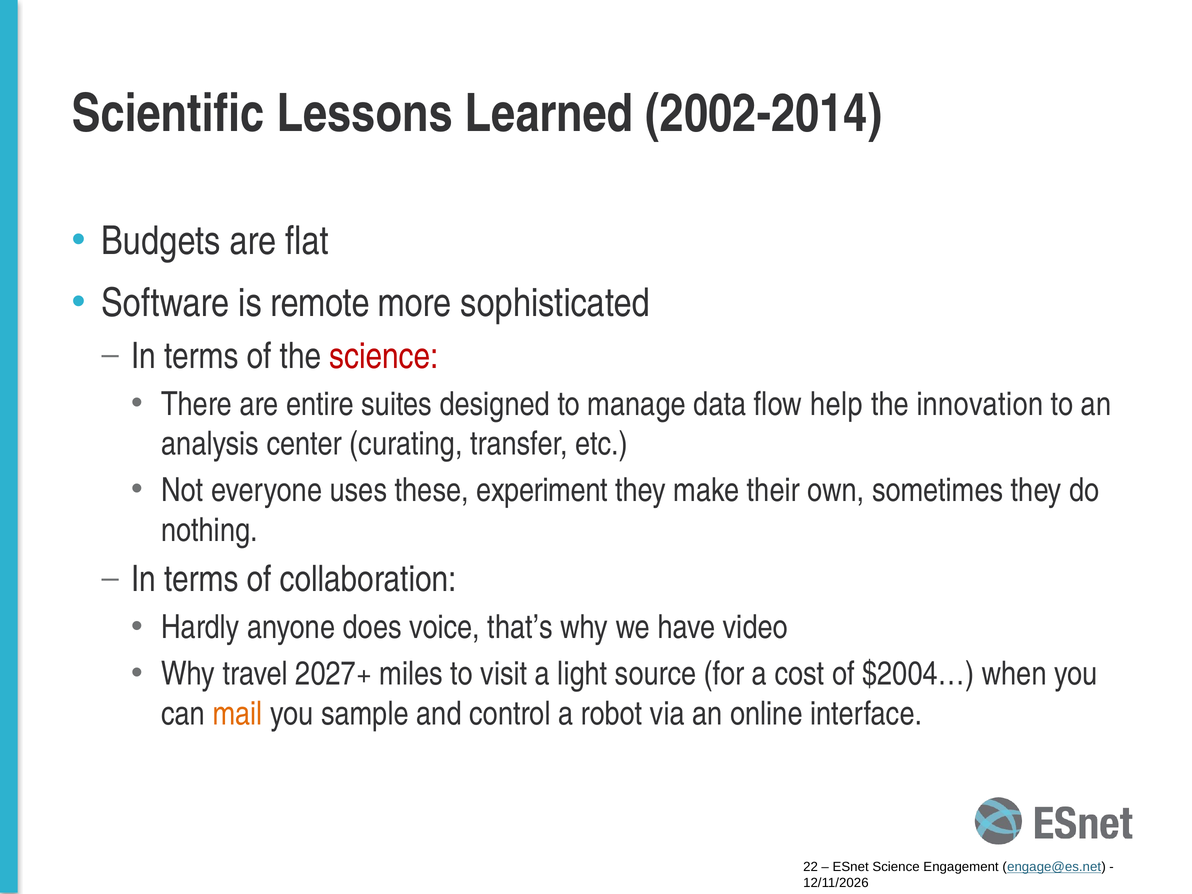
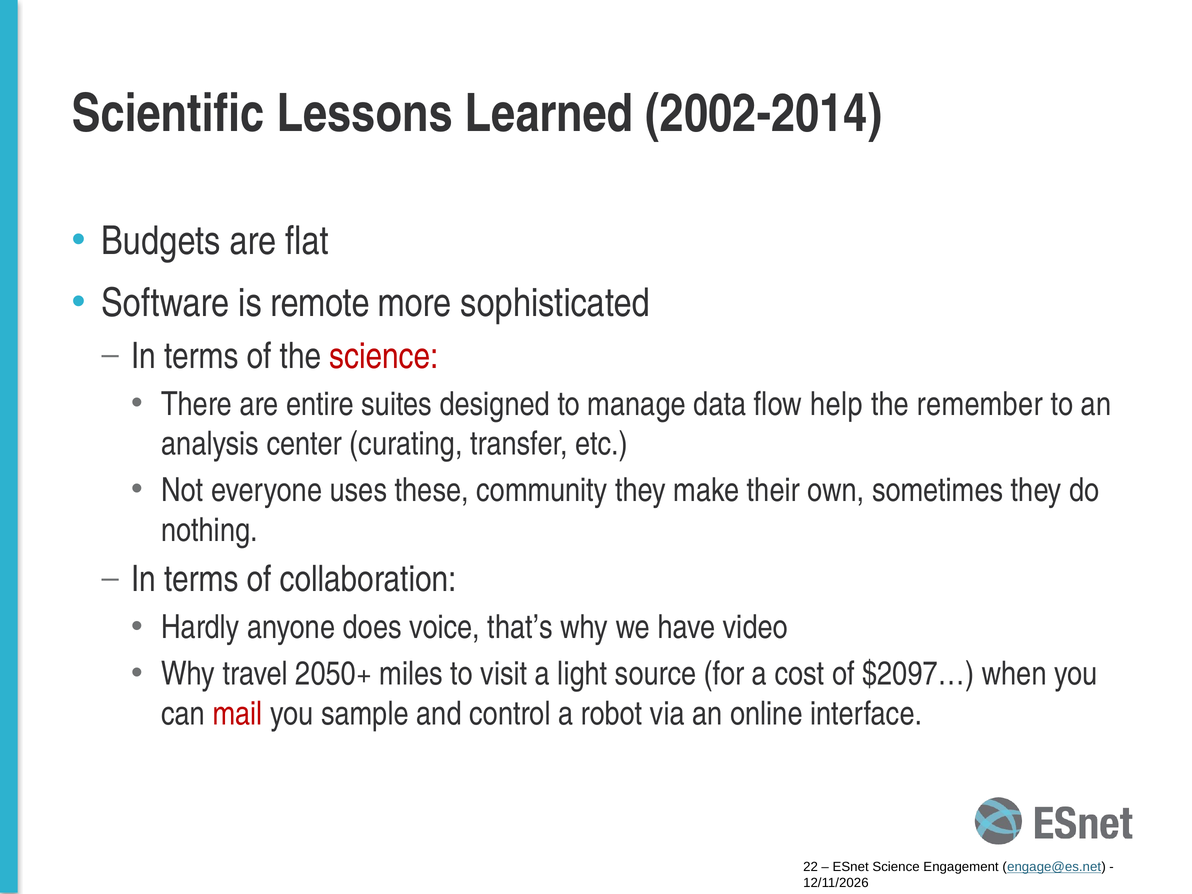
innovation: innovation -> remember (980, 404)
experiment: experiment -> community (542, 490)
2027+: 2027+ -> 2050+ (334, 674)
$2004…: $2004… -> $2097… (918, 674)
mail colour: orange -> red (238, 714)
